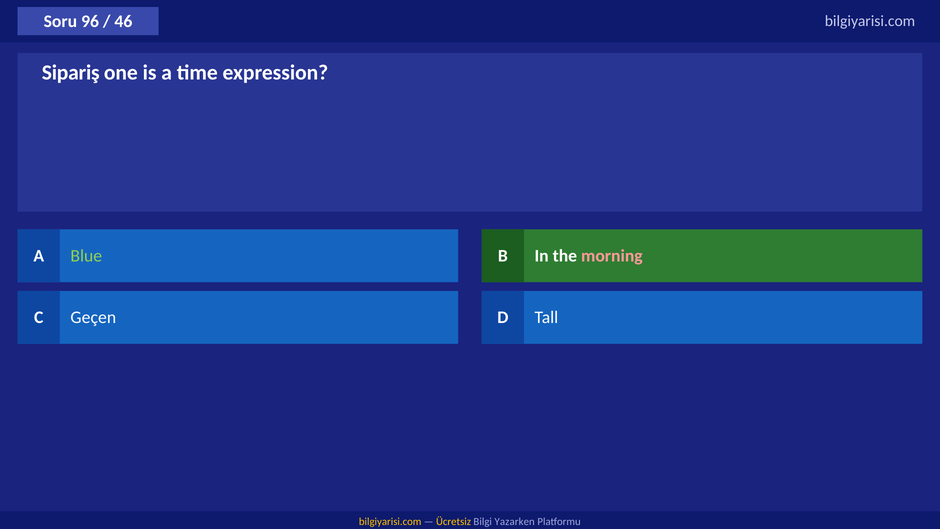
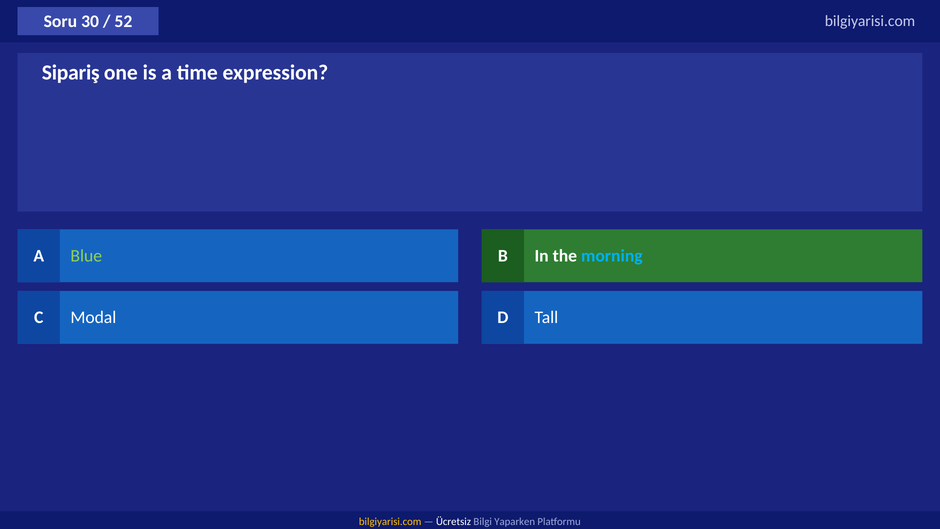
96: 96 -> 30 (90, 21)
46: 46 -> 52 (123, 21)
morning colour: pink -> light blue (612, 256)
Geçen: Geçen -> Modal (93, 317)
Ücretsiz colour: yellow -> white (454, 521)
Yazarken: Yazarken -> Yaparken (515, 521)
